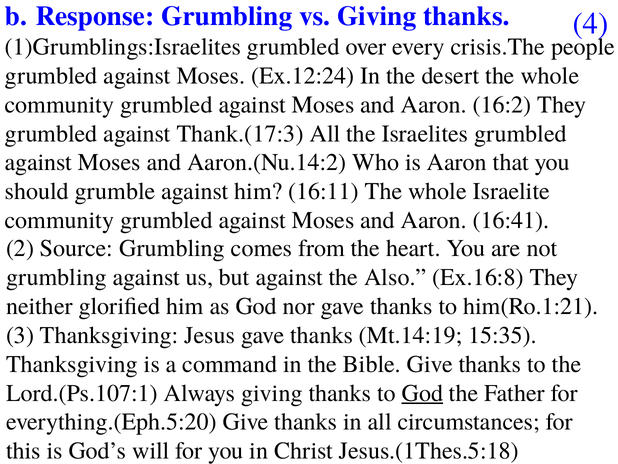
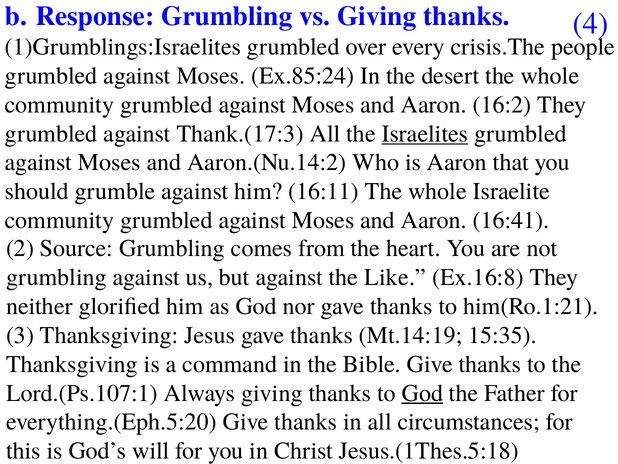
Ex.12:24: Ex.12:24 -> Ex.85:24 (303, 76)
Israelites underline: none -> present (425, 134)
Also: Also -> Like (395, 277)
